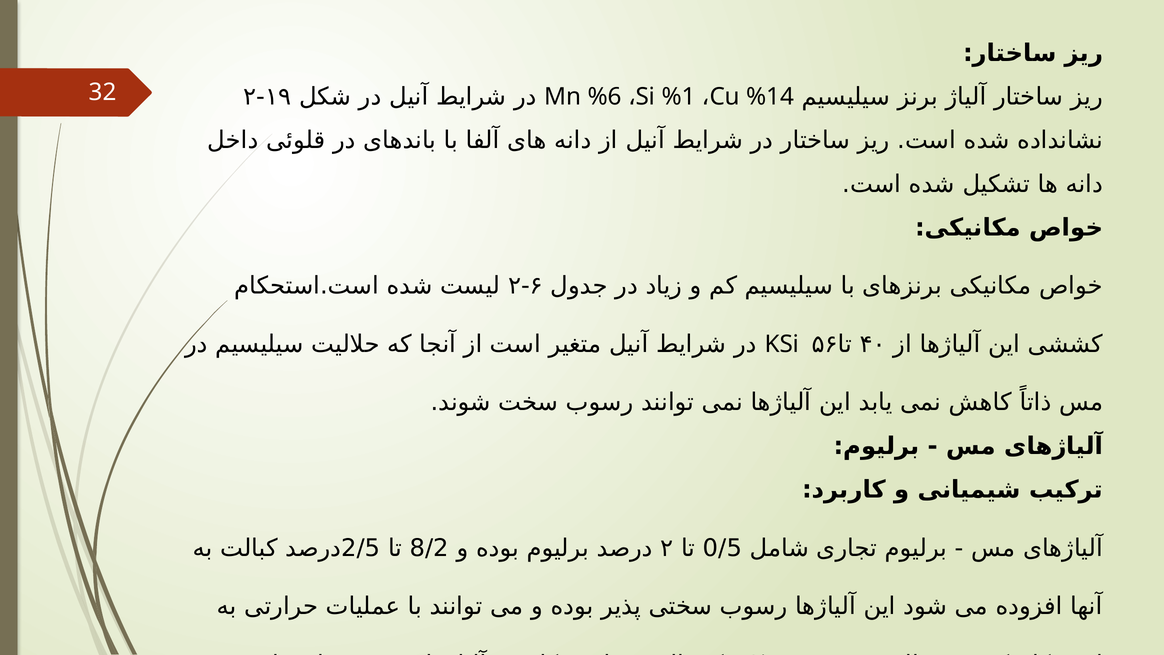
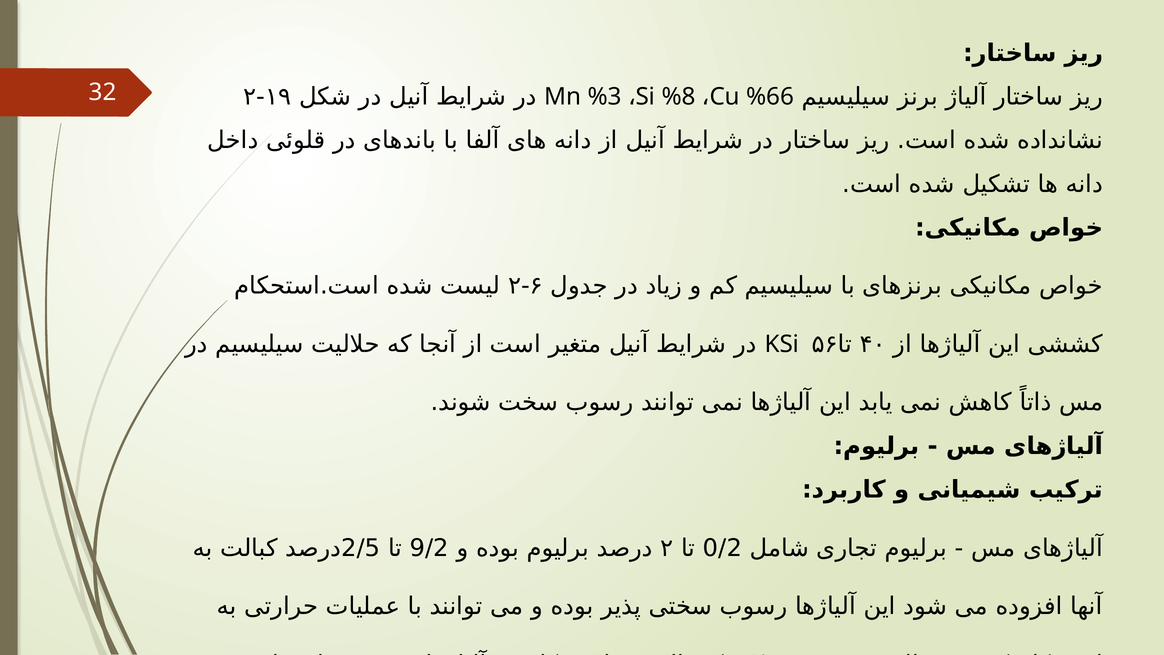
%6: %6 -> %3 (605, 97)
%1: %1 -> %8 (679, 97)
%14: %14 -> %66 (770, 97)
8/2: 8/2 -> 9/2 (429, 548)
0/5: 0/5 -> 0/2 (722, 548)
